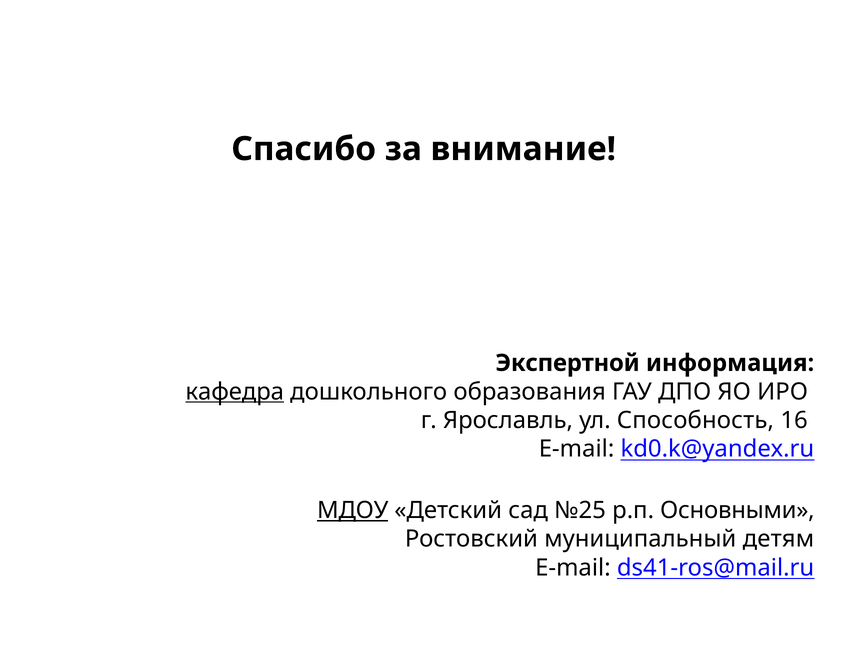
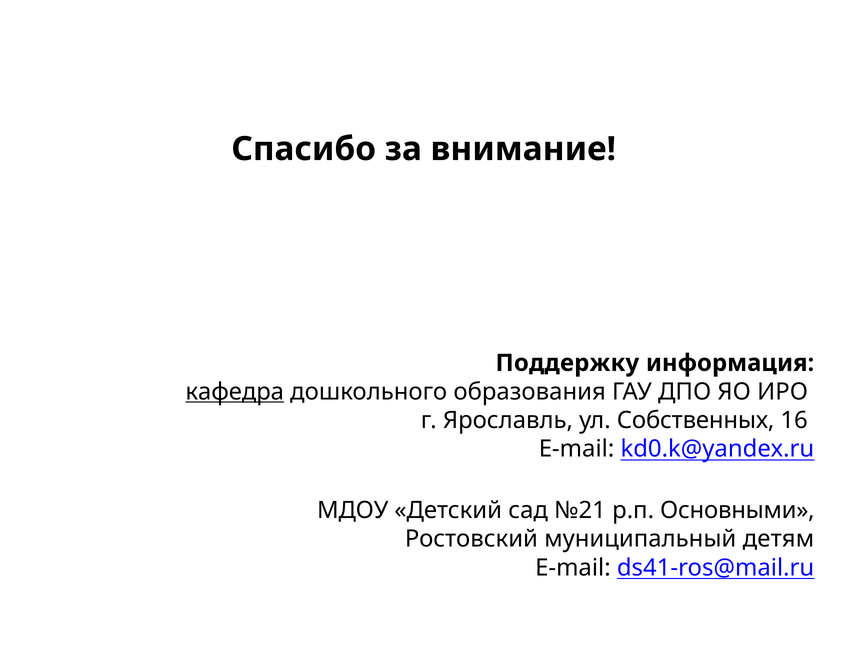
Экспертной: Экспертной -> Поддержку (567, 363)
Способность: Способность -> Собственных (696, 420)
МДОУ underline: present -> none (353, 510)
№25: №25 -> №21 (580, 510)
